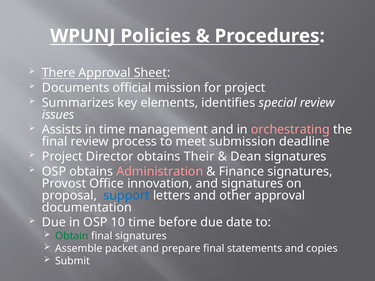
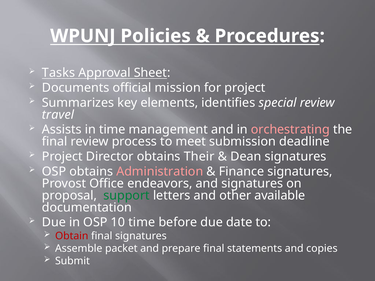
There: There -> Tasks (59, 73)
issues: issues -> travel (58, 115)
innovation: innovation -> endeavors (160, 184)
support colour: blue -> green (127, 196)
other approval: approval -> available (280, 196)
Obtain colour: green -> red (72, 236)
